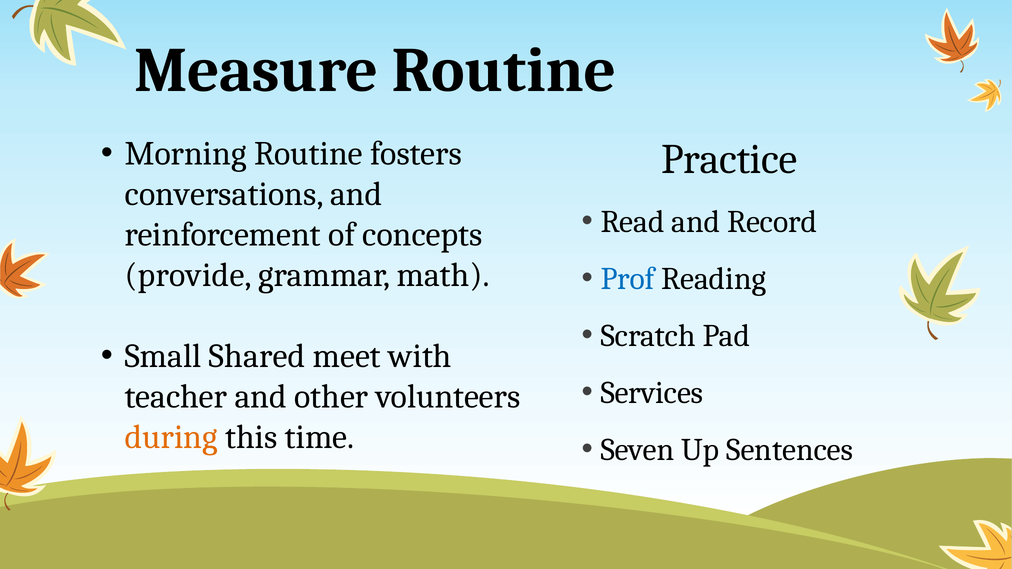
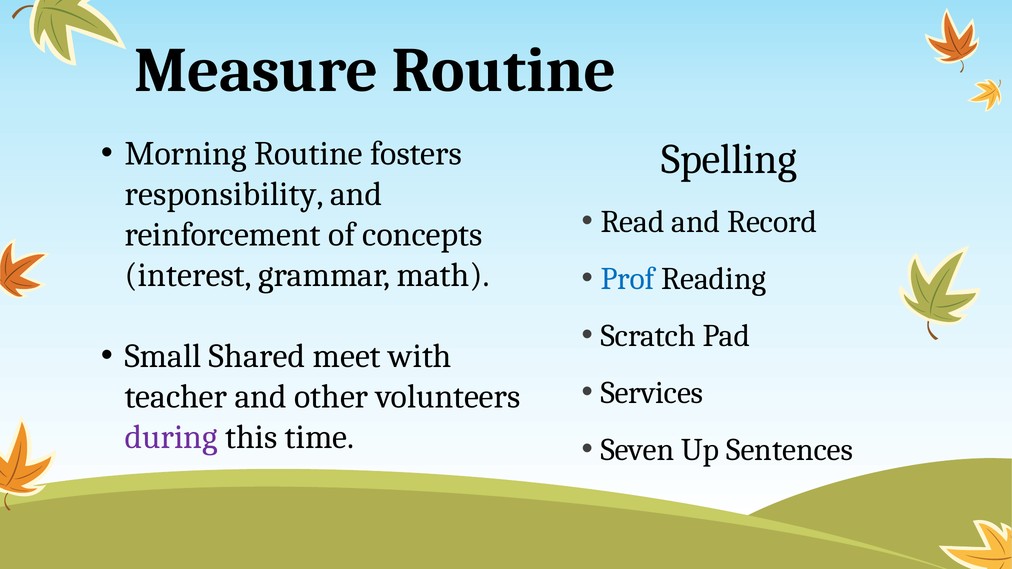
Practice: Practice -> Spelling (729, 160)
conversations: conversations -> responsibility (224, 194)
provide: provide -> interest (188, 275)
during colour: orange -> purple (171, 437)
